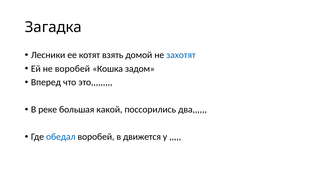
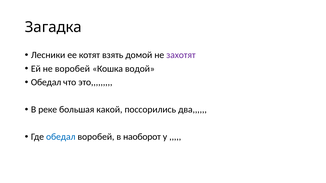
захотят colour: blue -> purple (181, 55)
задом: задом -> водой (140, 69)
Вперед: Вперед -> Обедал (46, 82)
движется: движется -> наоборот (142, 137)
